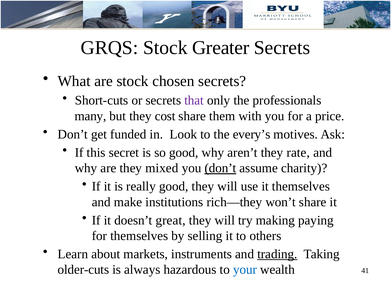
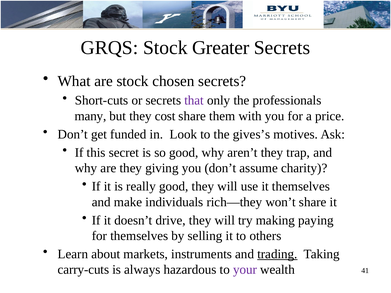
every’s: every’s -> gives’s (252, 134)
rate: rate -> trap (298, 153)
mixed: mixed -> giving (162, 168)
don’t underline: present -> none (220, 168)
institutions: institutions -> individuals (174, 202)
great: great -> drive (171, 220)
older-cuts: older-cuts -> carry-cuts (83, 270)
your colour: blue -> purple (245, 270)
